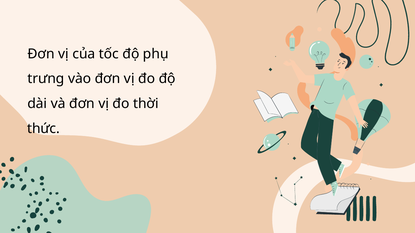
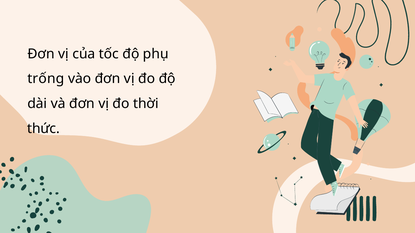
trưng: trưng -> trống (46, 79)
